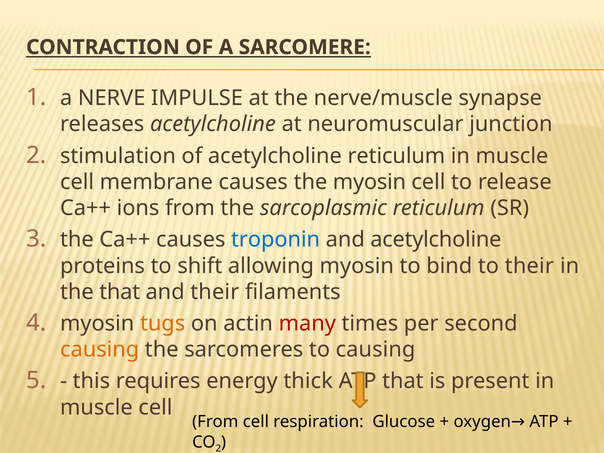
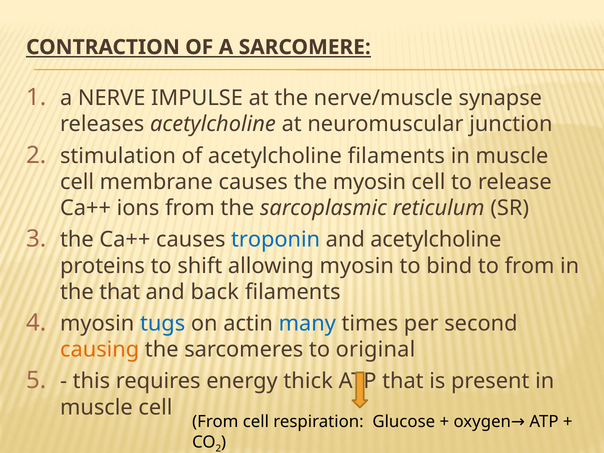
acetylcholine reticulum: reticulum -> filaments (396, 156)
to their: their -> from (530, 266)
and their: their -> back (215, 292)
tugs colour: orange -> blue (163, 324)
many colour: red -> blue (307, 324)
to causing: causing -> original (375, 350)
